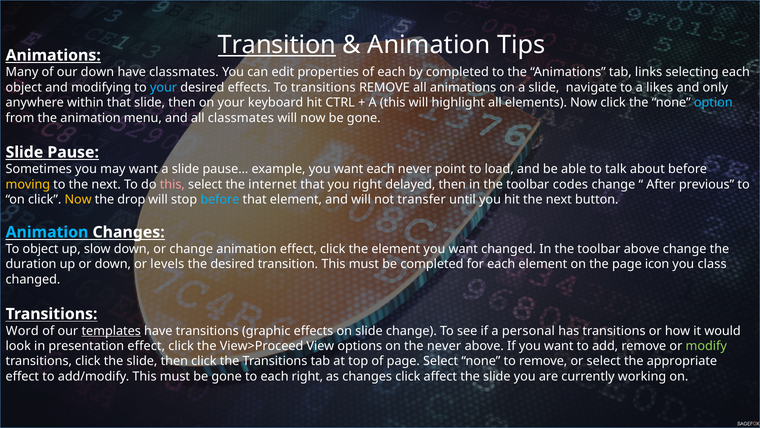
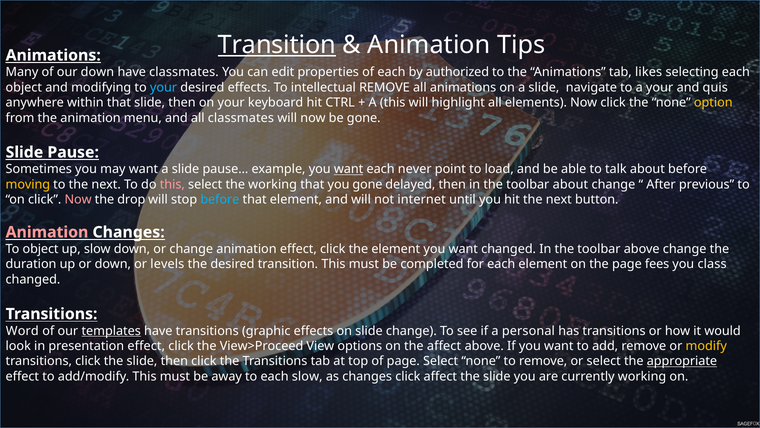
by completed: completed -> authorized (457, 72)
links: links -> likes (649, 72)
To transitions: transitions -> intellectual (323, 87)
a likes: likes -> your (660, 87)
only: only -> quis (715, 87)
option colour: light blue -> yellow (713, 103)
want underline: none -> present (349, 169)
the internet: internet -> working (273, 184)
you right: right -> gone (367, 184)
toolbar codes: codes -> about (570, 184)
Now colour: yellow -> pink (78, 199)
transfer: transfer -> internet (422, 199)
Animation colour: light blue -> pink (47, 232)
icon: icon -> fees (657, 264)
the never: never -> affect (444, 346)
modify colour: light green -> yellow (706, 346)
appropriate underline: none -> present (682, 361)
must be gone: gone -> away (227, 376)
each right: right -> slow (307, 376)
